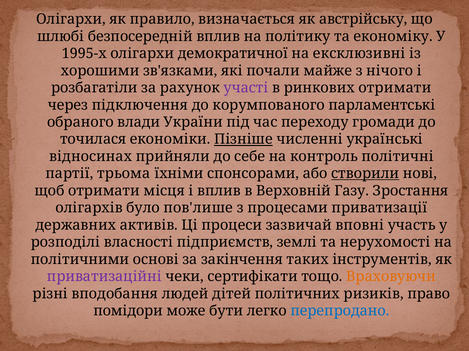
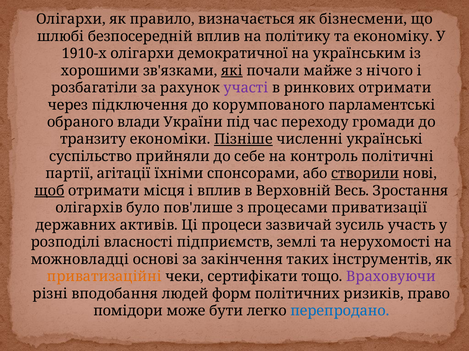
австрійську: австрійську -> бізнесмени (363, 19)
1995-х: 1995-х -> 1910-х (84, 54)
ексклюзивні: ексклюзивні -> українським (359, 54)
які underline: none -> present (232, 71)
точилася: точилася -> транзиту (93, 140)
відносинах: відносинах -> суспільство (91, 157)
трьома: трьома -> агітації (124, 174)
щоб underline: none -> present (49, 191)
Газу: Газу -> Весь (352, 191)
вповні: вповні -> зусиль (360, 226)
політичними: політичними -> можновладці (80, 260)
приватизаційні colour: purple -> orange (104, 277)
Враховуючи colour: orange -> purple (391, 277)
дітей: дітей -> форм (232, 294)
